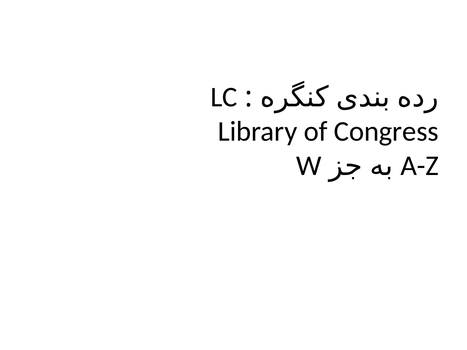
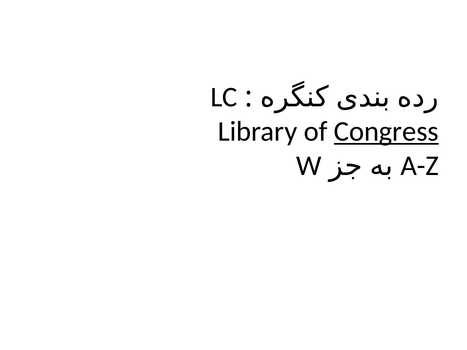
Congress underline: none -> present (386, 132)
